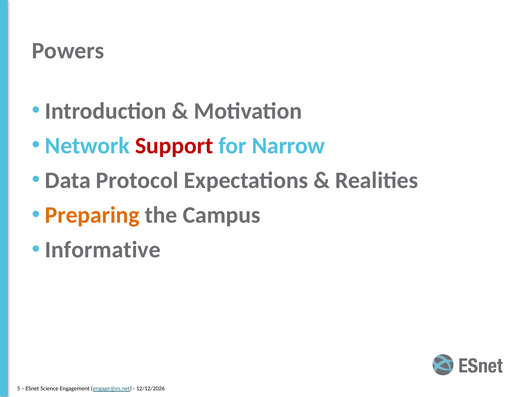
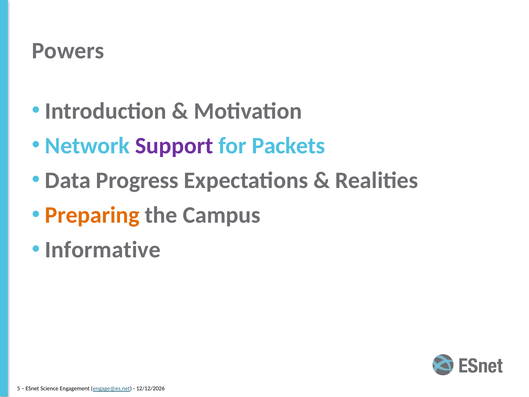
Support colour: red -> purple (174, 146)
Narrow: Narrow -> Packets (289, 146)
Protocol: Protocol -> Progress (137, 180)
